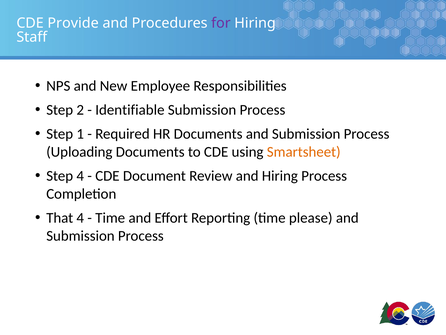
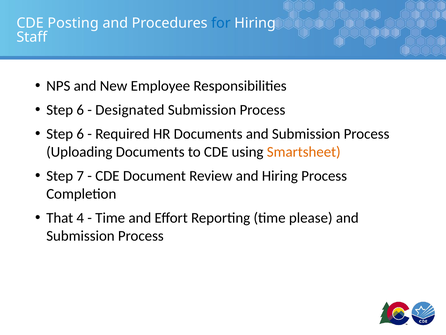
Provide: Provide -> Posting (73, 23)
for colour: purple -> blue (221, 23)
2: 2 -> 6 (80, 110)
Identifiable: Identifiable -> Designated (130, 110)
1: 1 -> 6 (80, 134)
Step 4: 4 -> 7 (80, 176)
